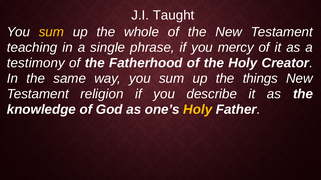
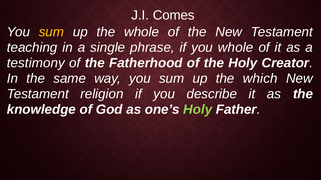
Taught: Taught -> Comes (174, 15)
you mercy: mercy -> whole (236, 48)
things: things -> which (260, 79)
Holy colour: yellow -> light green (198, 110)
